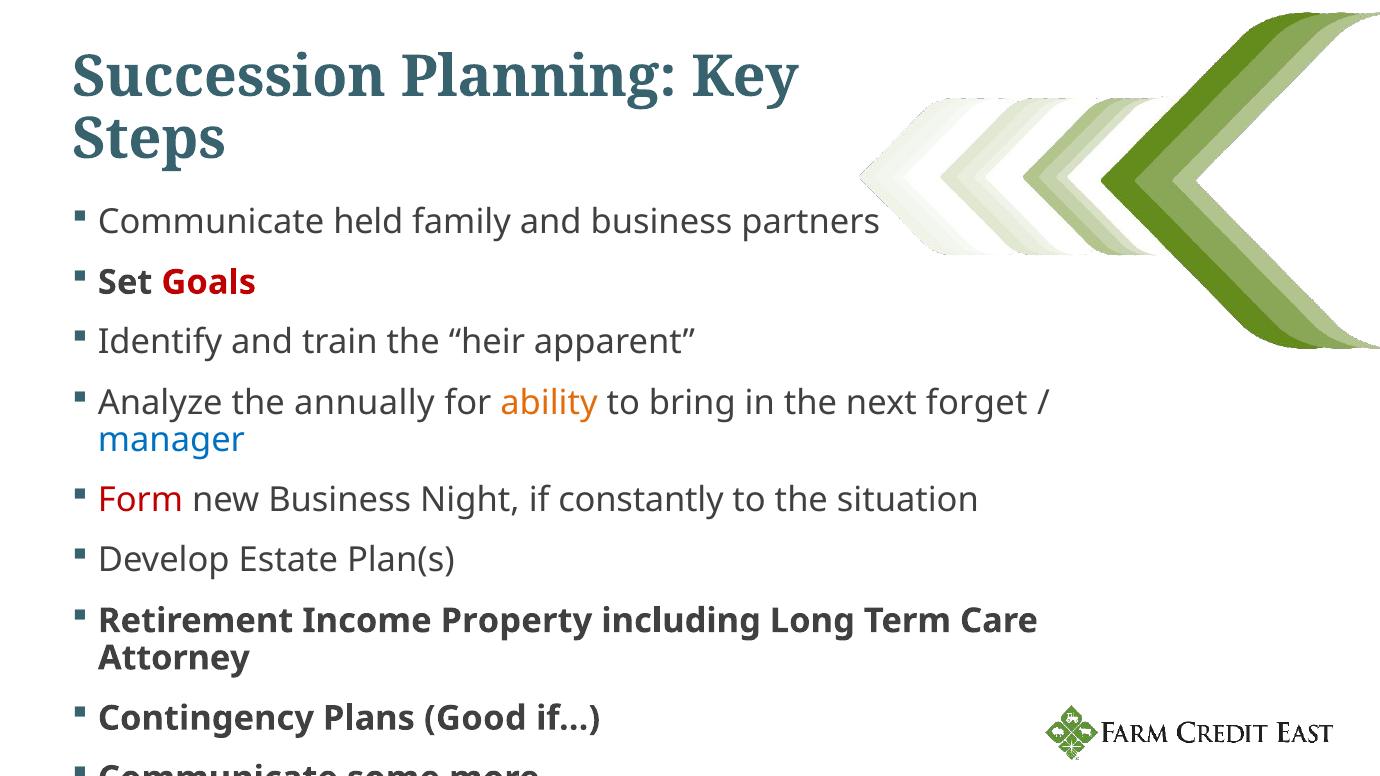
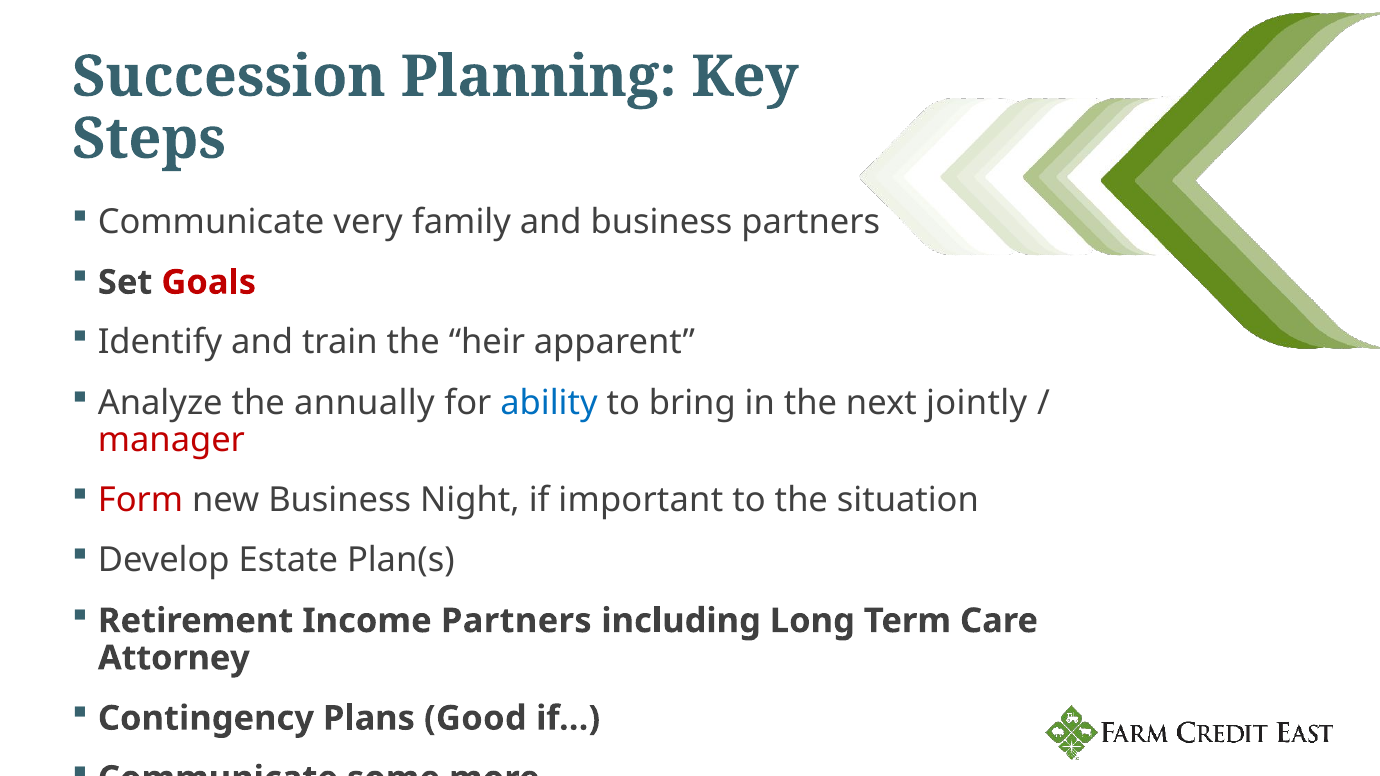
held: held -> very (368, 222)
ability colour: orange -> blue (549, 403)
forget: forget -> jointly (977, 403)
manager colour: blue -> red (171, 440)
constantly: constantly -> important (641, 500)
Income Property: Property -> Partners (516, 621)
